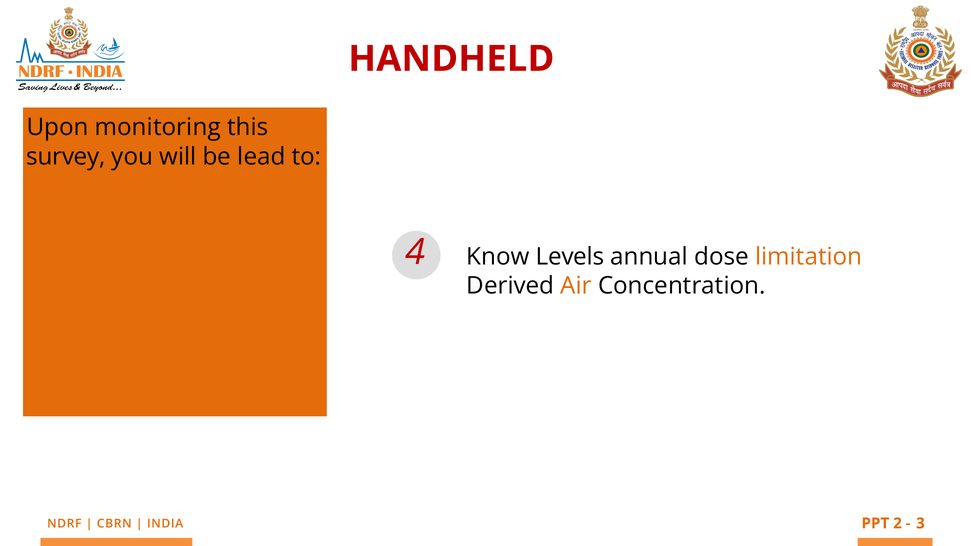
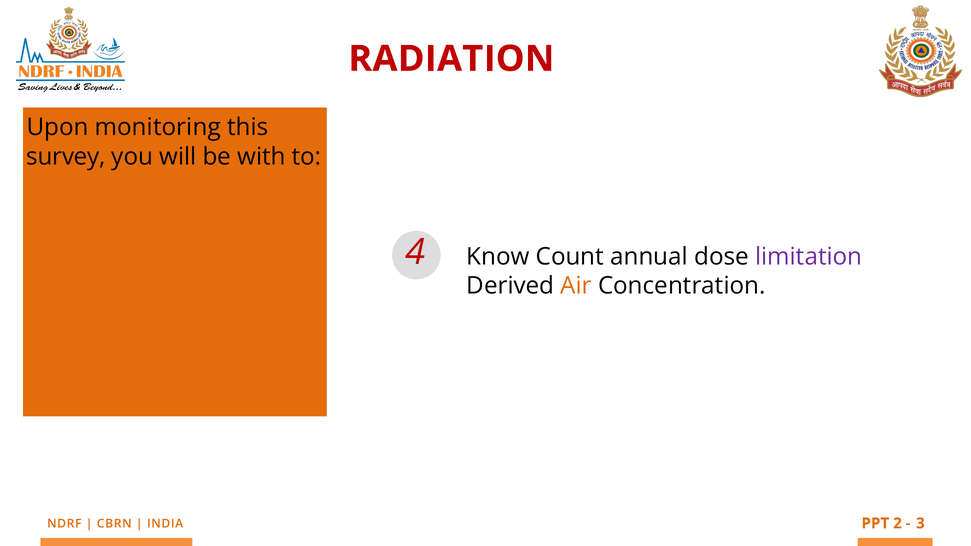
HANDHELD: HANDHELD -> RADIATION (451, 59)
lead: lead -> with (261, 157)
Levels: Levels -> Count (570, 257)
limitation colour: orange -> purple (809, 257)
